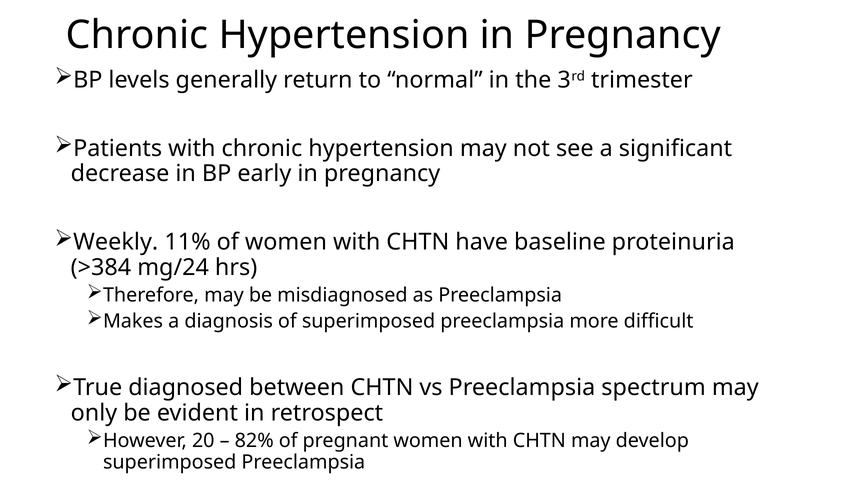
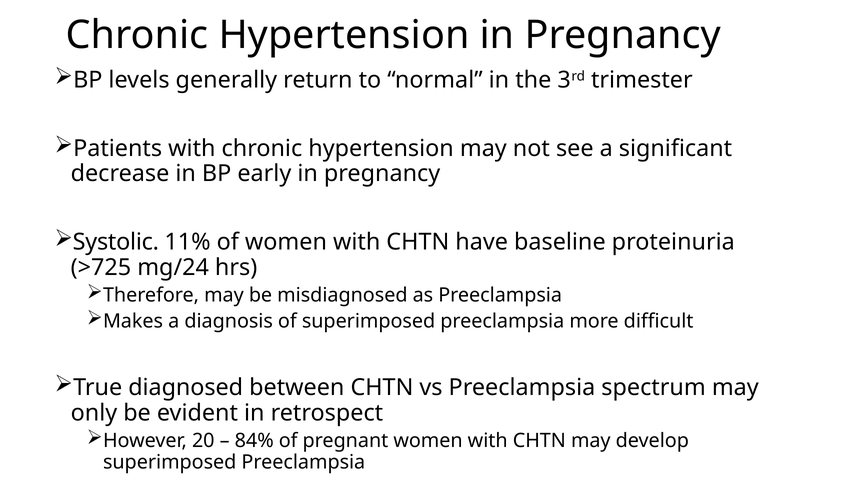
Weekly: Weekly -> Systolic (116, 242)
>384: >384 -> >725 (101, 267)
82%: 82% -> 84% (254, 440)
